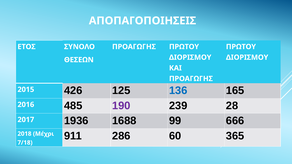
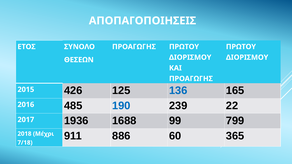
190 colour: purple -> blue (121, 106)
28: 28 -> 22 (232, 106)
666: 666 -> 799 (235, 121)
286: 286 -> 886 (121, 136)
